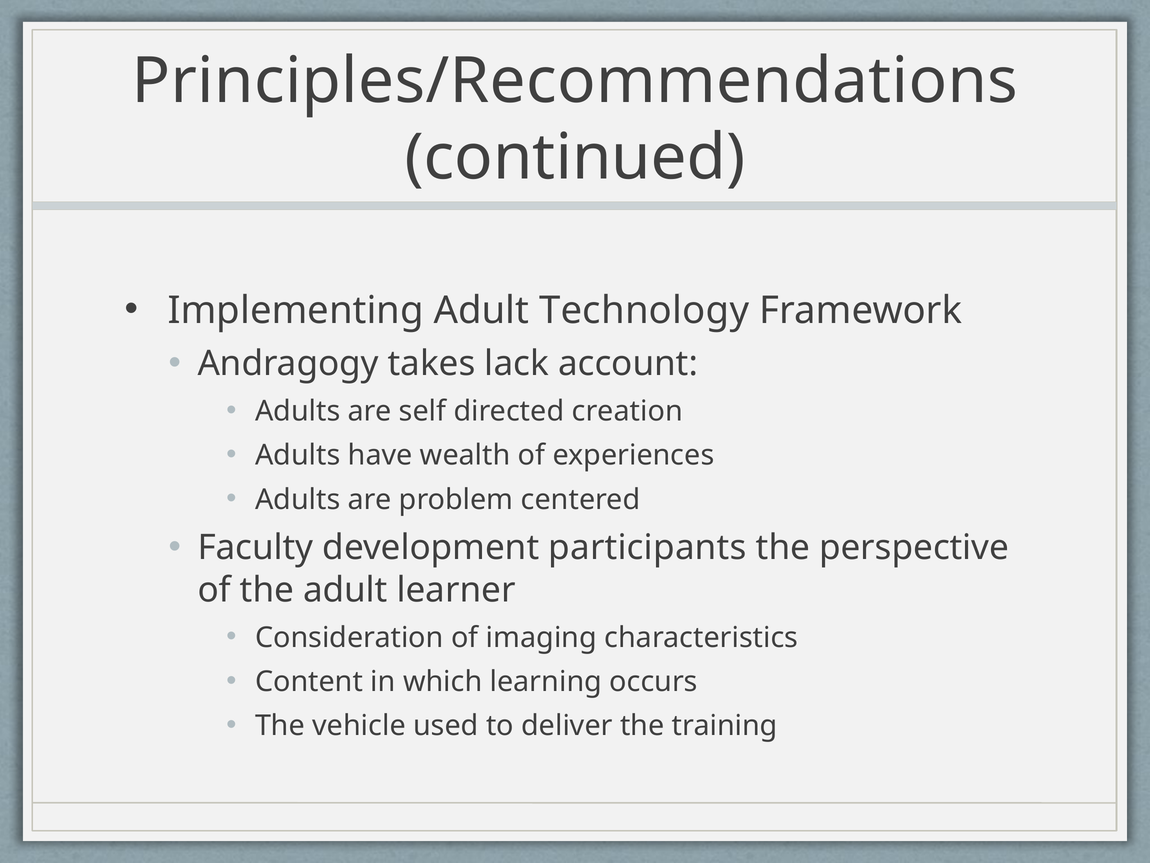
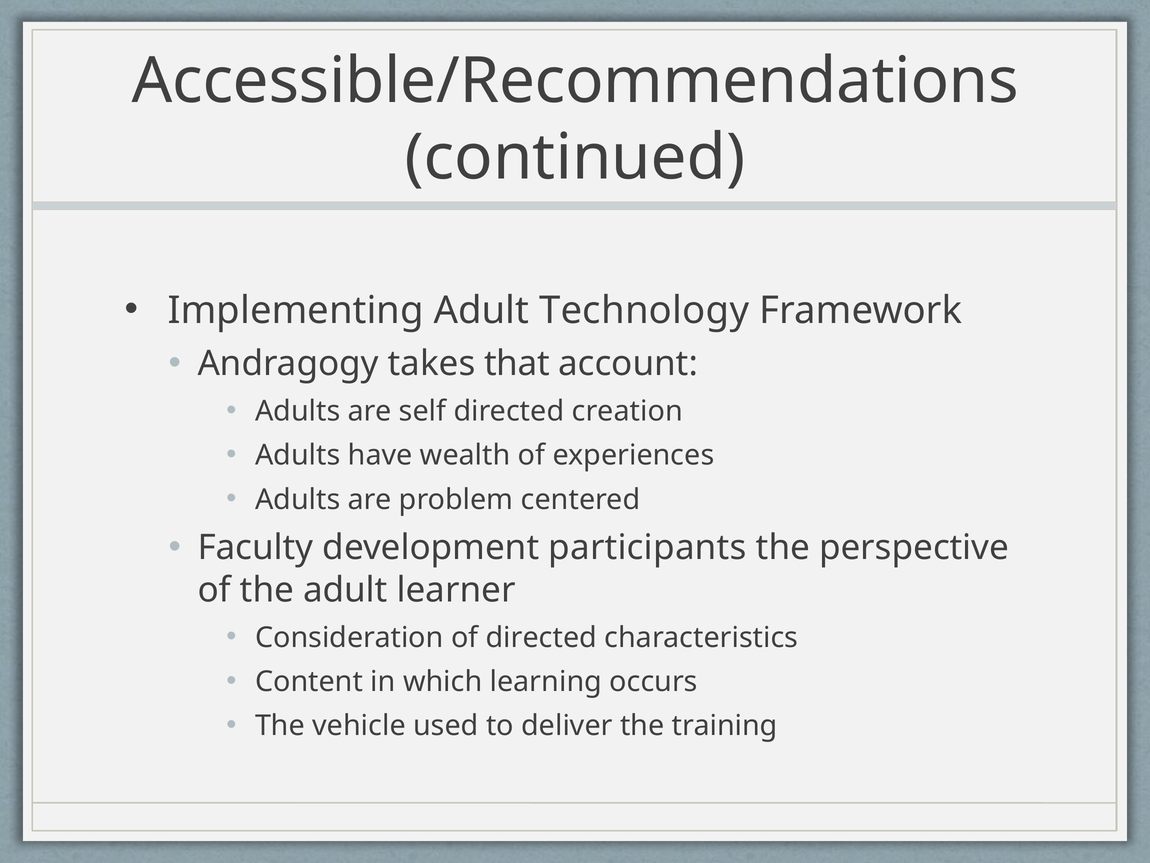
Principles/Recommendations: Principles/Recommendations -> Accessible/Recommendations (575, 81)
lack: lack -> that (517, 364)
of imaging: imaging -> directed (541, 637)
